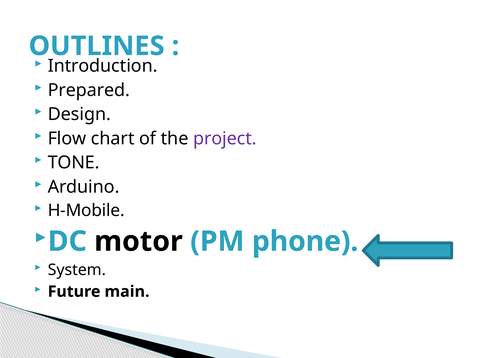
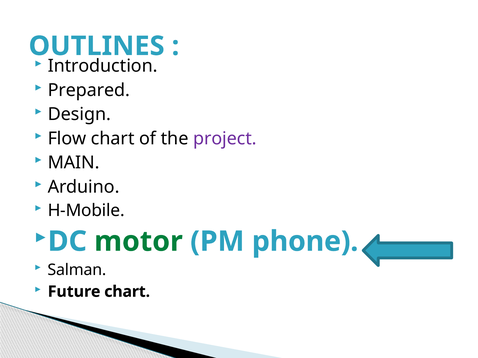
TONE: TONE -> MAIN (74, 163)
motor colour: black -> green (139, 242)
System: System -> Salman (77, 270)
Future main: main -> chart (127, 292)
